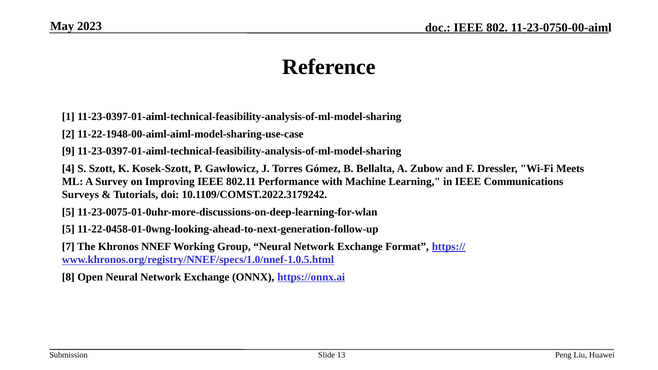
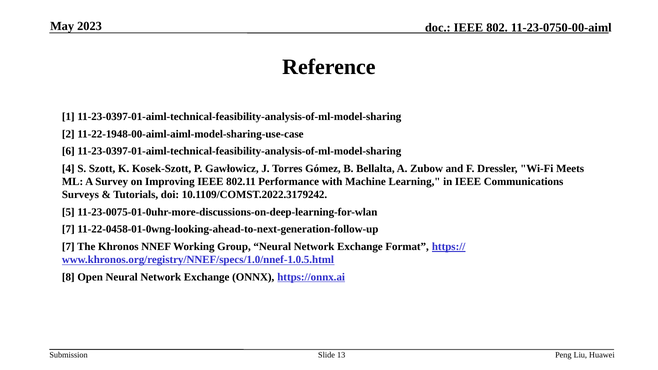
9: 9 -> 6 (68, 151)
5: 5 -> 7 (68, 229)
